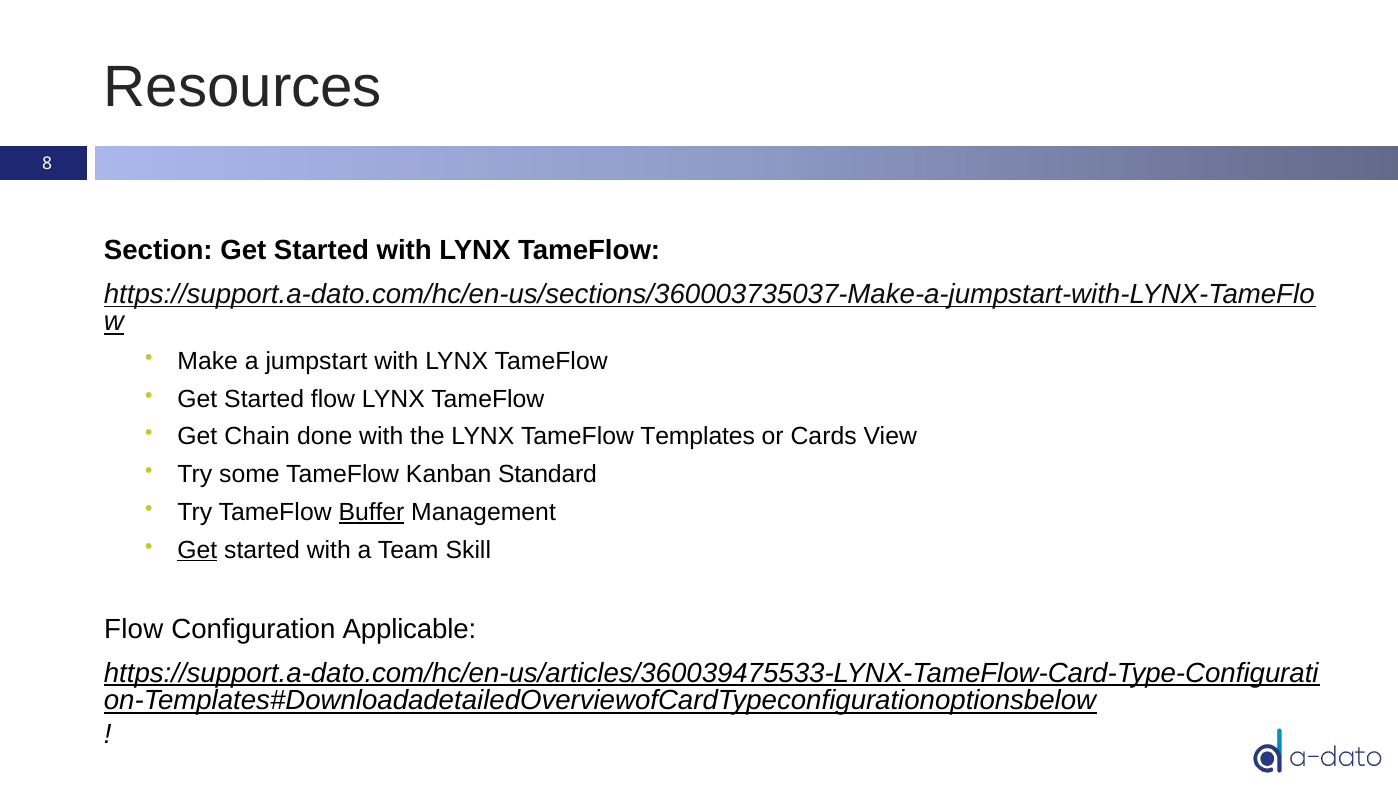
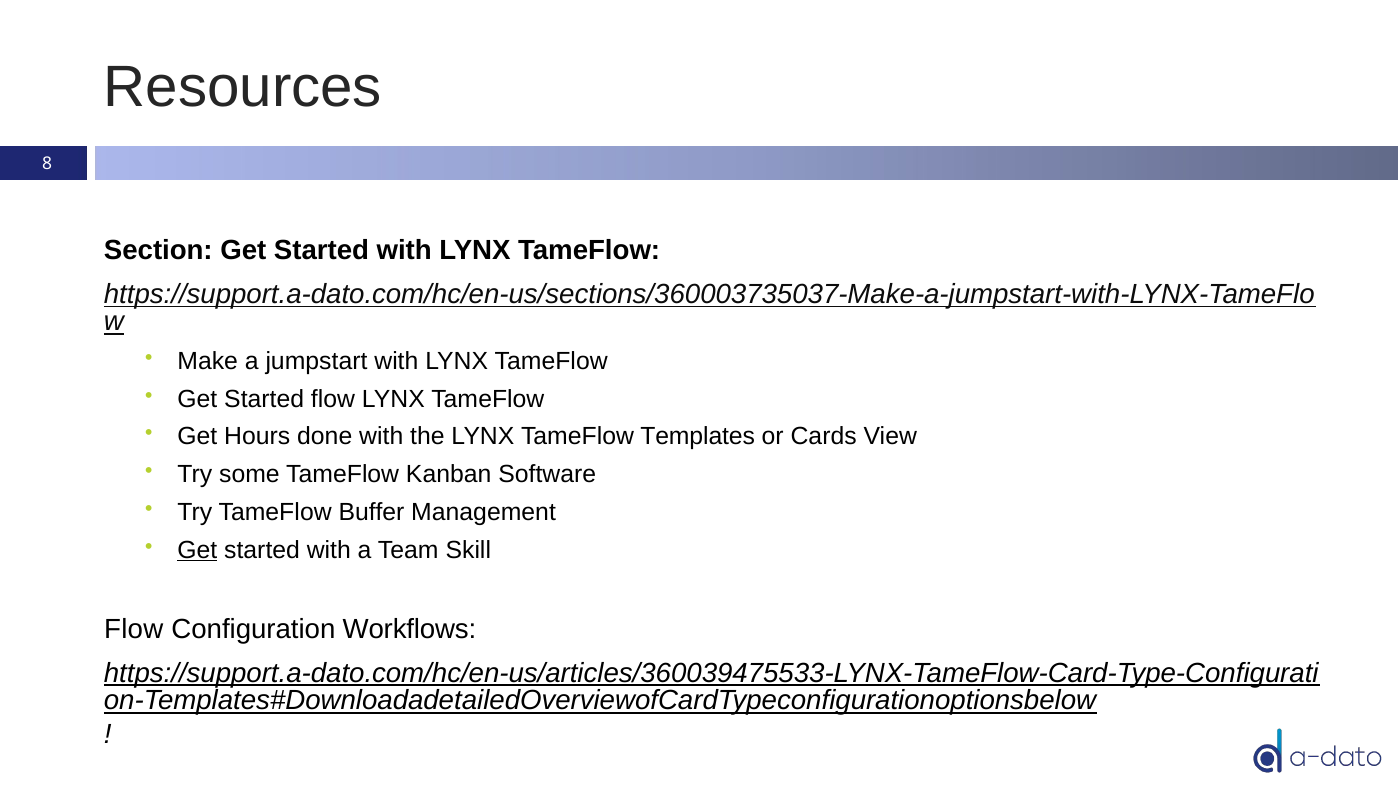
Chain: Chain -> Hours (257, 436)
Standard: Standard -> Software (547, 474)
Buffer underline: present -> none (371, 512)
Applicable: Applicable -> Workflows (409, 629)
